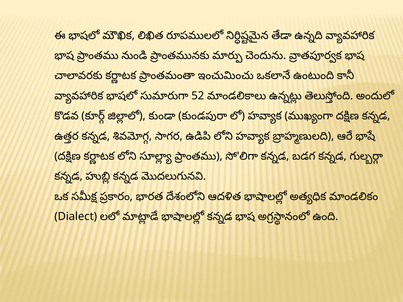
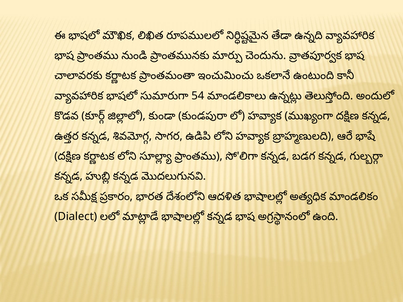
52: 52 -> 54 (198, 96)
